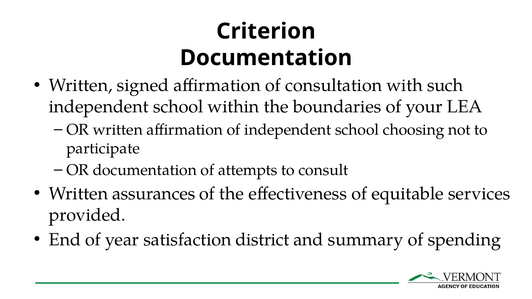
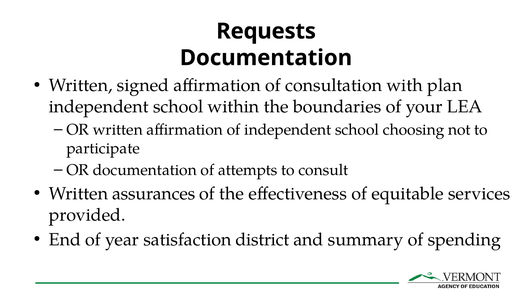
Criterion: Criterion -> Requests (266, 31)
such: such -> plan (445, 86)
